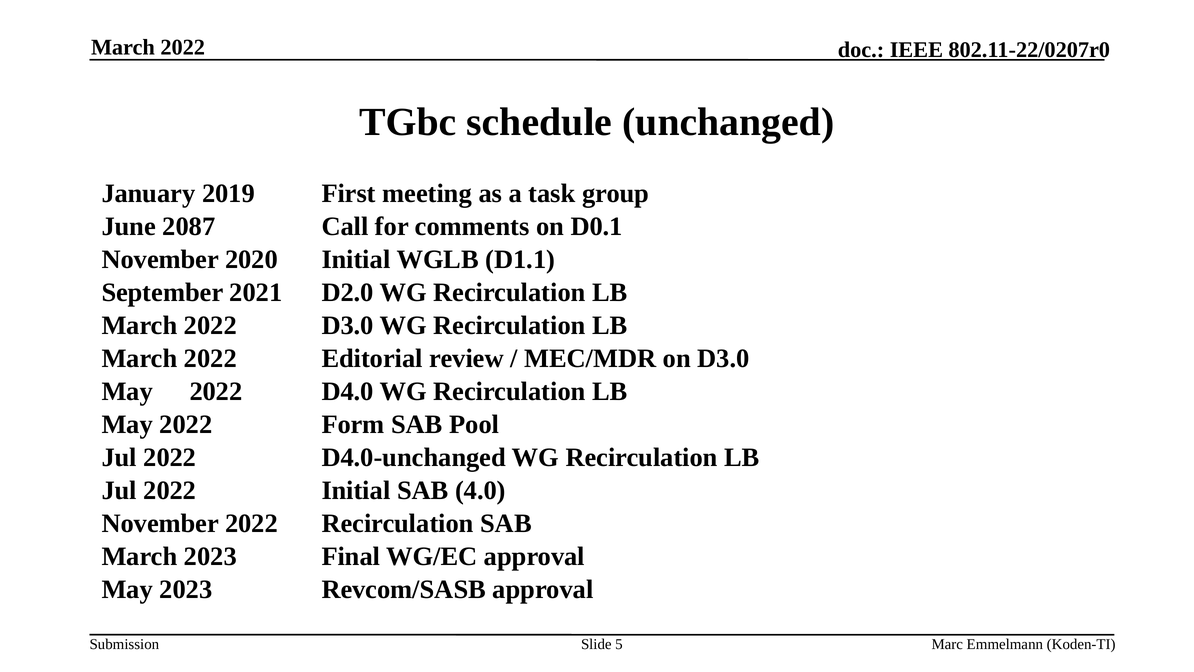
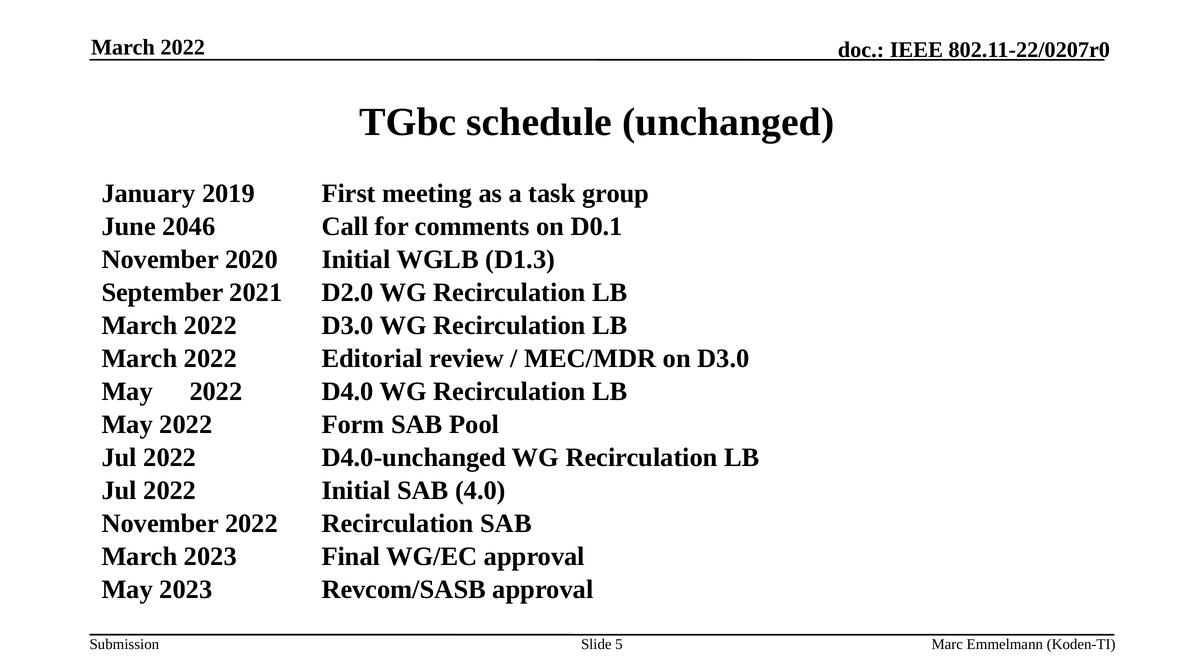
2087: 2087 -> 2046 (189, 227)
D1.1: D1.1 -> D1.3 (520, 259)
